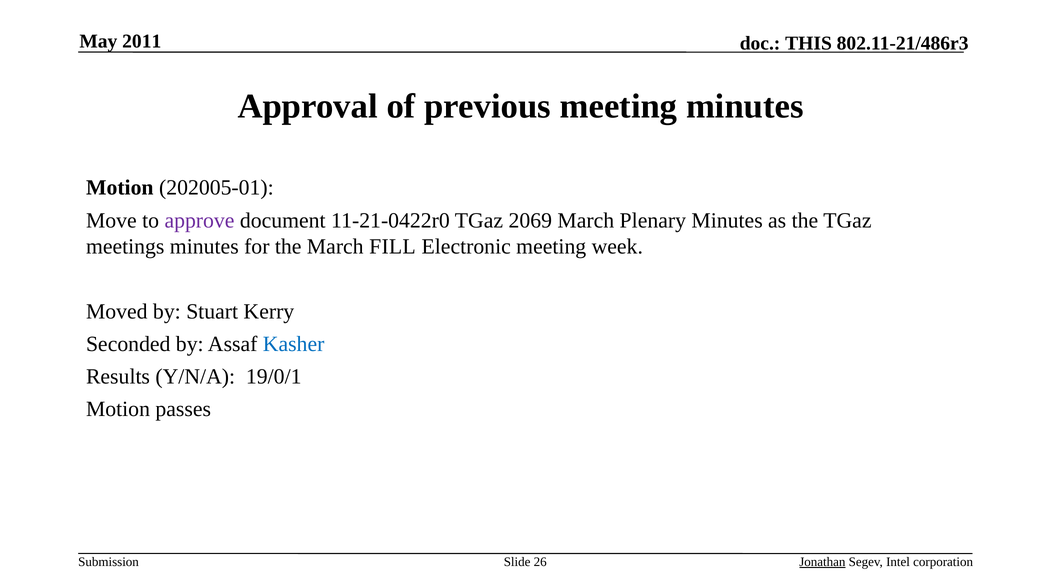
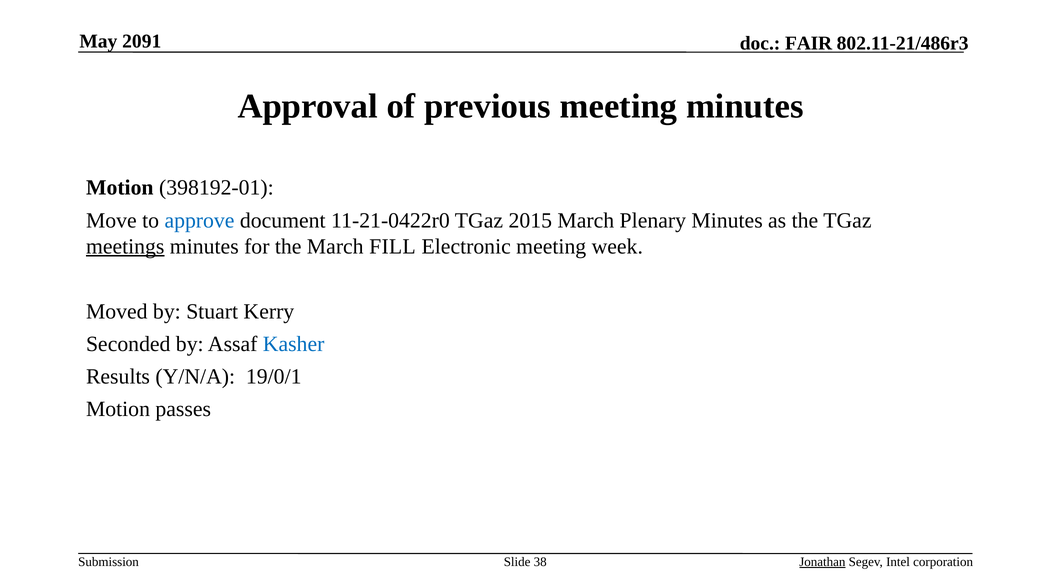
2011: 2011 -> 2091 (142, 41)
THIS: THIS -> FAIR (809, 43)
202005-01: 202005-01 -> 398192-01 (216, 188)
approve colour: purple -> blue (199, 220)
2069: 2069 -> 2015 (530, 220)
meetings underline: none -> present (125, 246)
26: 26 -> 38 (540, 562)
